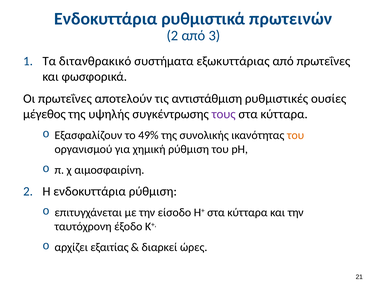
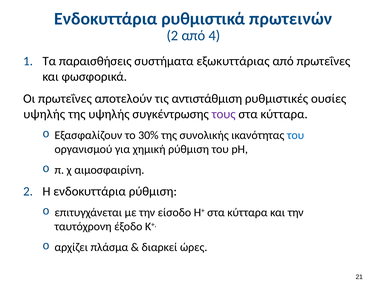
3: 3 -> 4 (214, 36)
διτανθρακικό: διτανθρακικό -> παραισθήσεις (95, 61)
μέγεθος: μέγεθος -> υψηλής (44, 114)
49%: 49% -> 30% (148, 135)
του colour: orange -> blue (296, 135)
εξαιτίας: εξαιτίας -> πλάσμα (109, 247)
